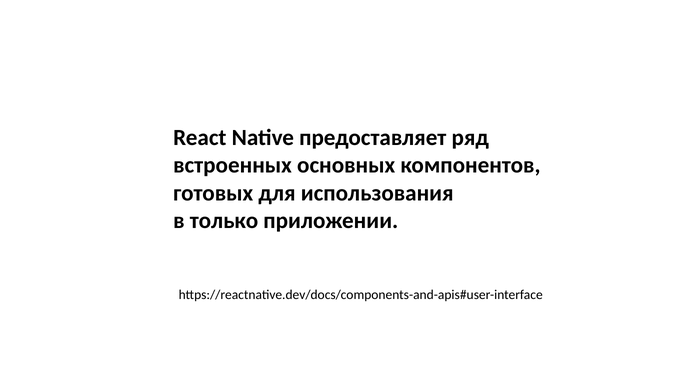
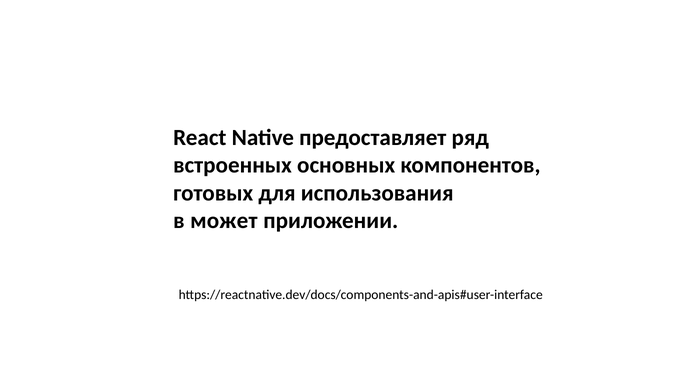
только: только -> может (224, 221)
